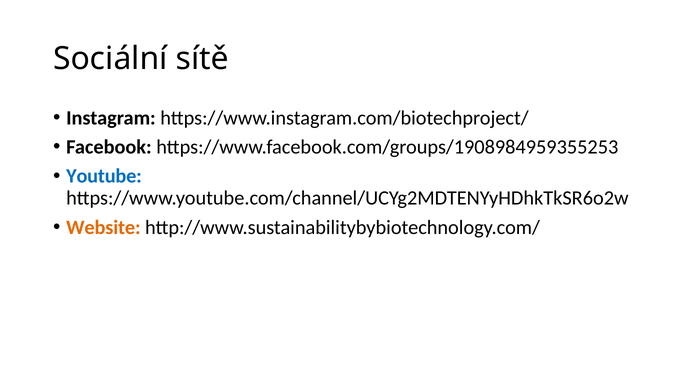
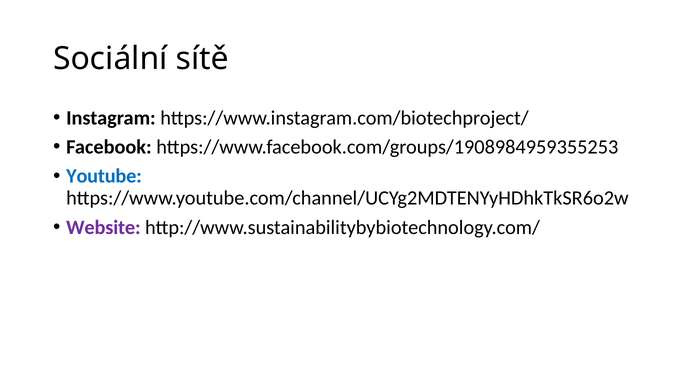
Website colour: orange -> purple (103, 227)
